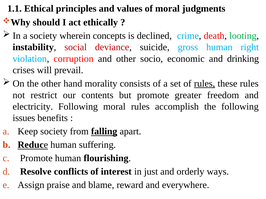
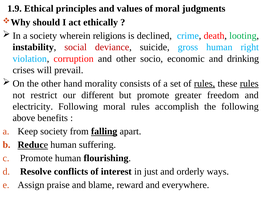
1.1: 1.1 -> 1.9 (15, 9)
concepts: concepts -> religions (109, 36)
rules underline: none -> present (249, 84)
contents: contents -> different (97, 95)
issues: issues -> above (24, 118)
